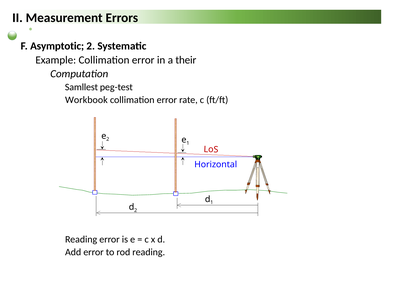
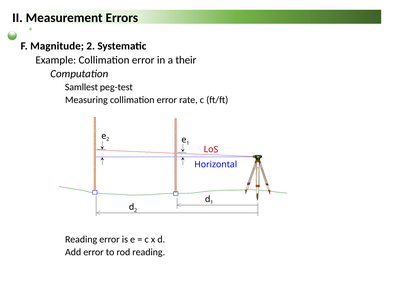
Asymptotic: Asymptotic -> Magnitude (57, 46)
Workbook: Workbook -> Measuring (86, 100)
